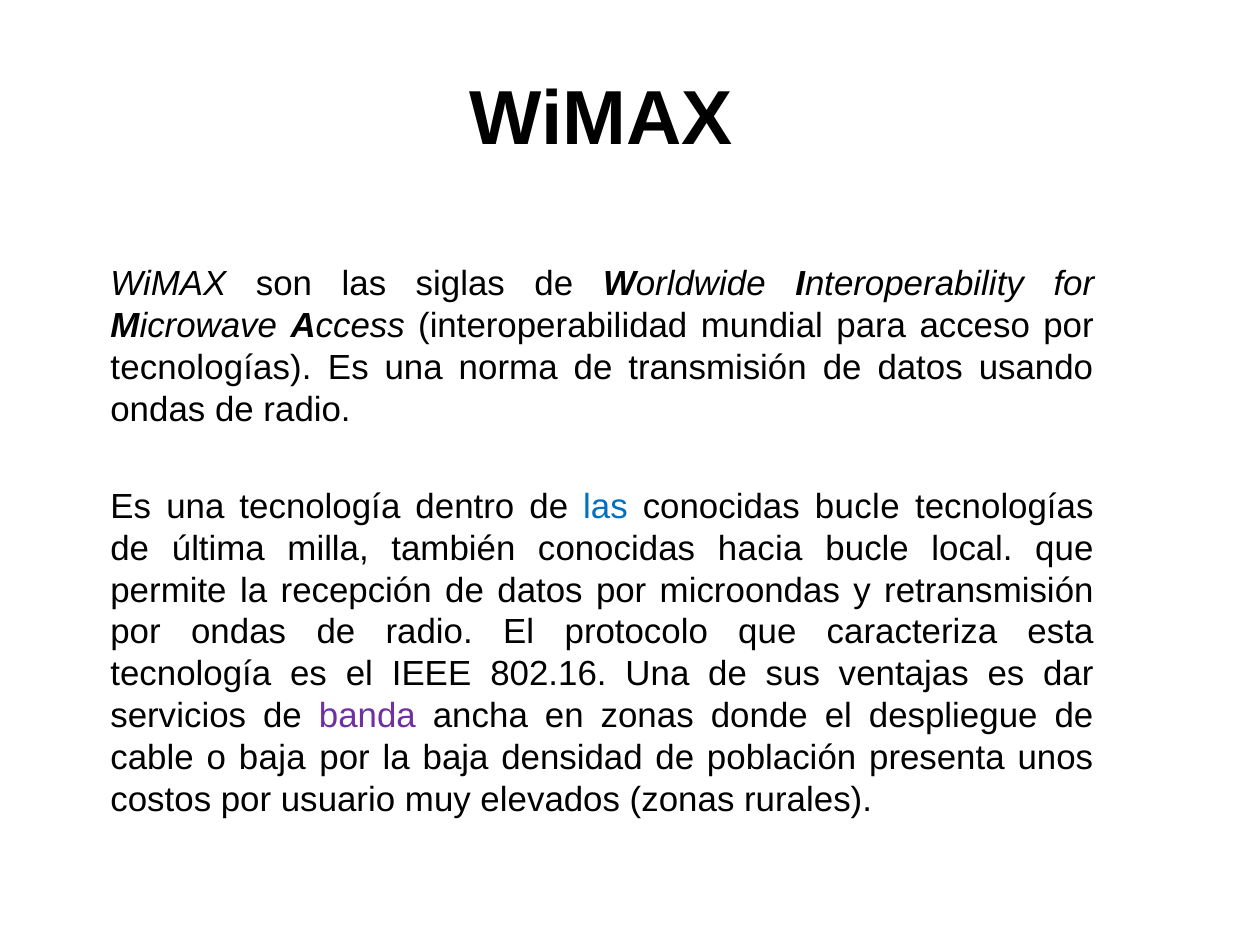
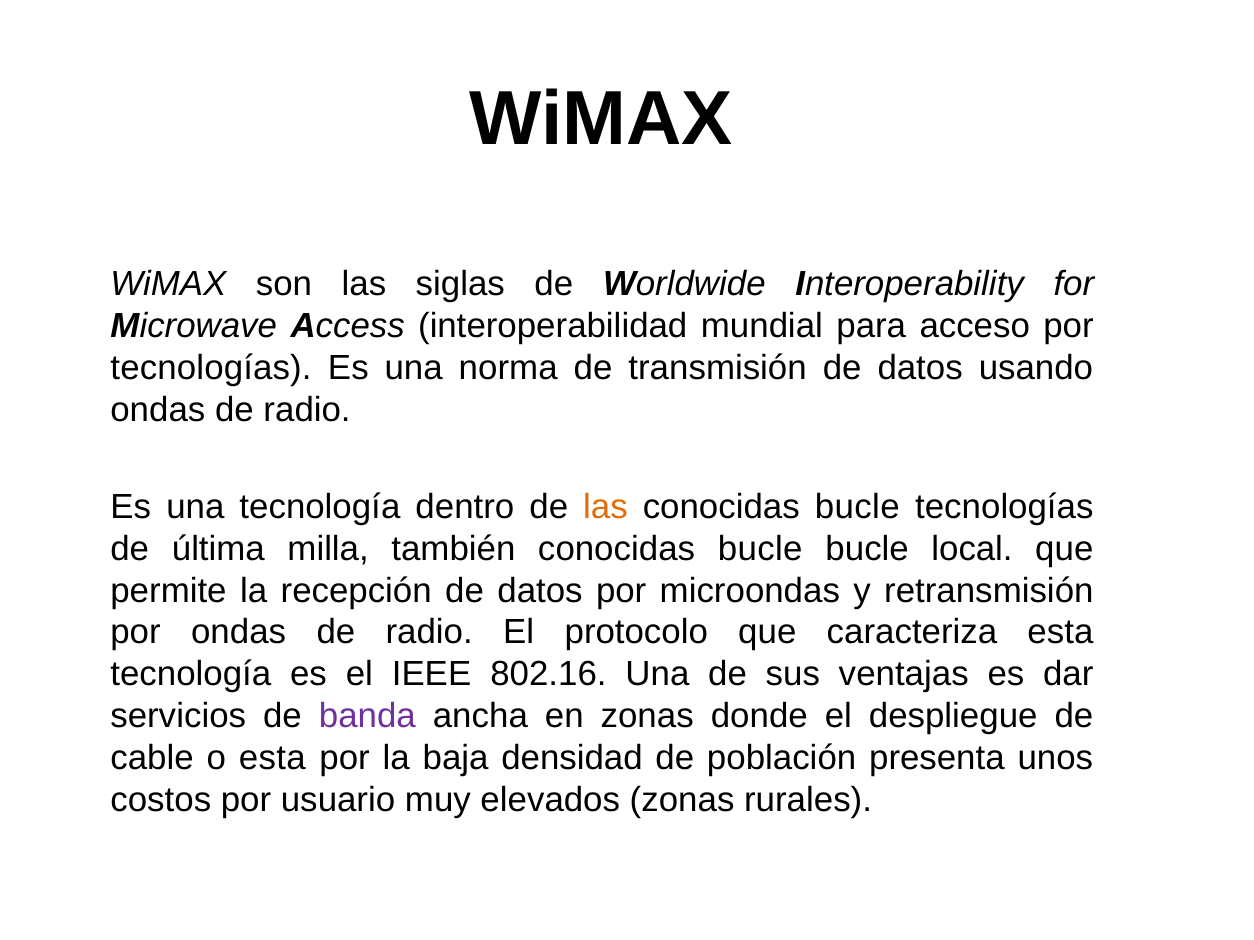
las colour: blue -> orange (605, 507)
también conocidas hacia: hacia -> bucle (760, 549)
o baja: baja -> esta (272, 758)
